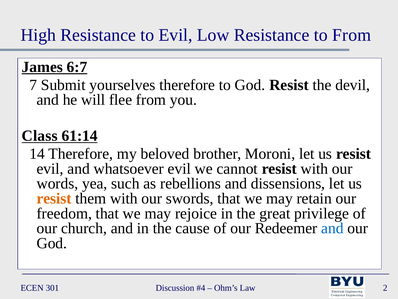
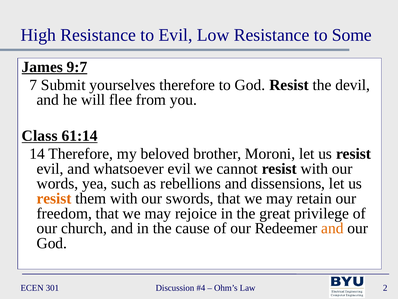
to From: From -> Some (352, 35)
6:7: 6:7 -> 9:7 (77, 67)
and colour: blue -> orange (332, 228)
